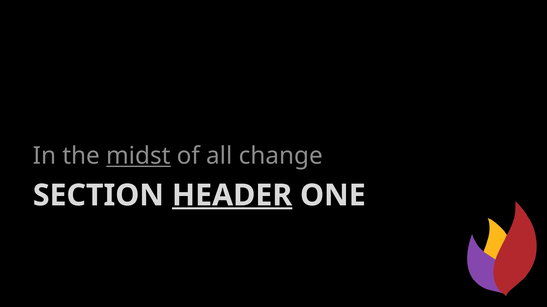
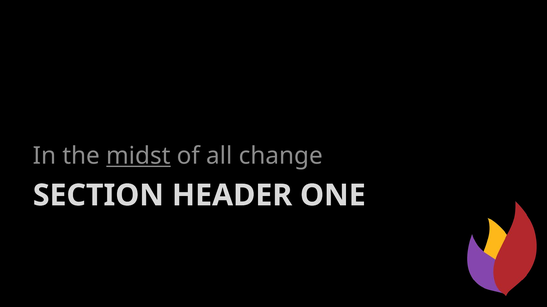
HEADER underline: present -> none (232, 196)
